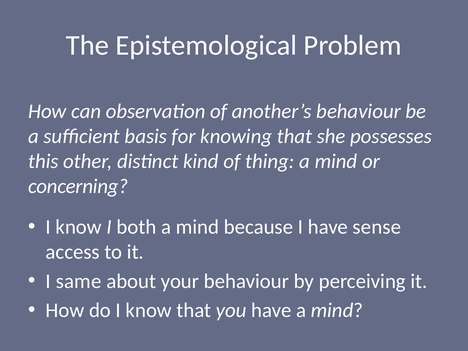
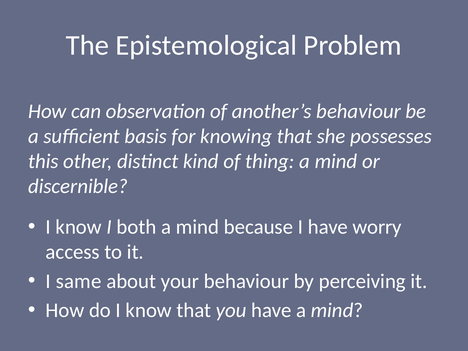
concerning: concerning -> discernible (78, 186)
sense: sense -> worry (377, 227)
